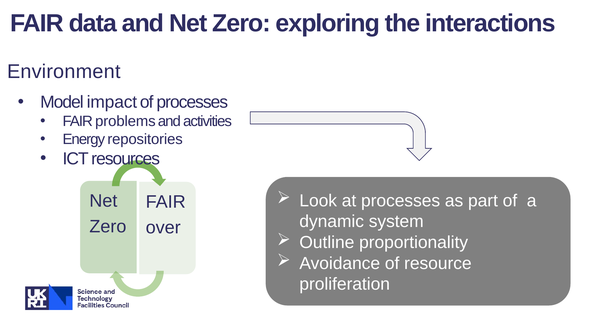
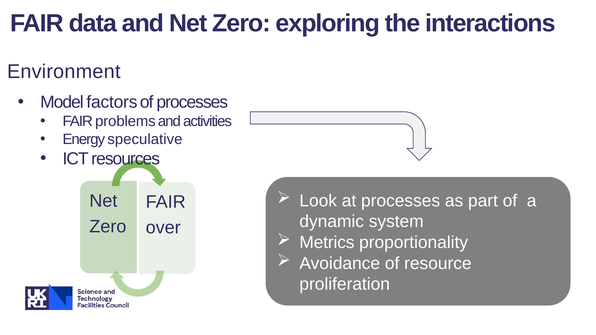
impact: impact -> factors (112, 102)
repositories: repositories -> speculative (145, 139)
Outline: Outline -> Metrics (327, 243)
